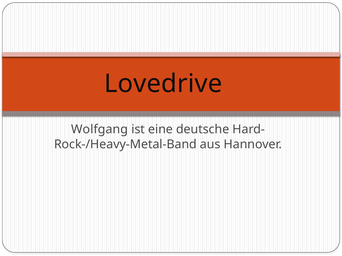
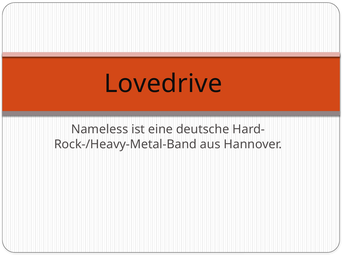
Wolfgang: Wolfgang -> Nameless (100, 130)
